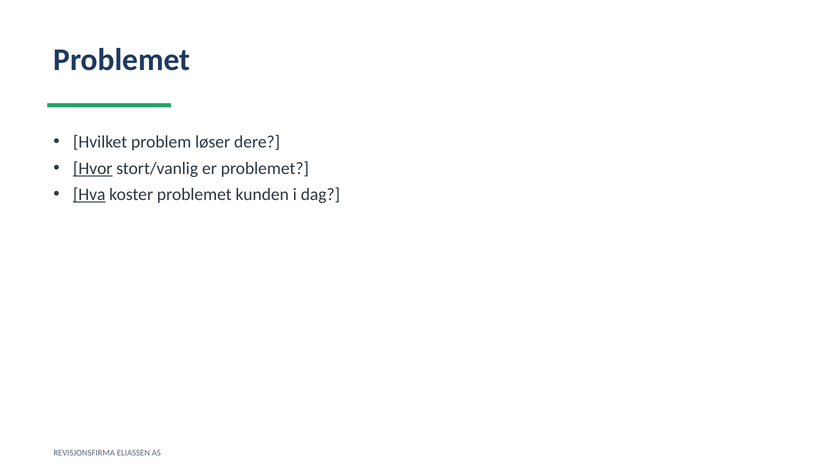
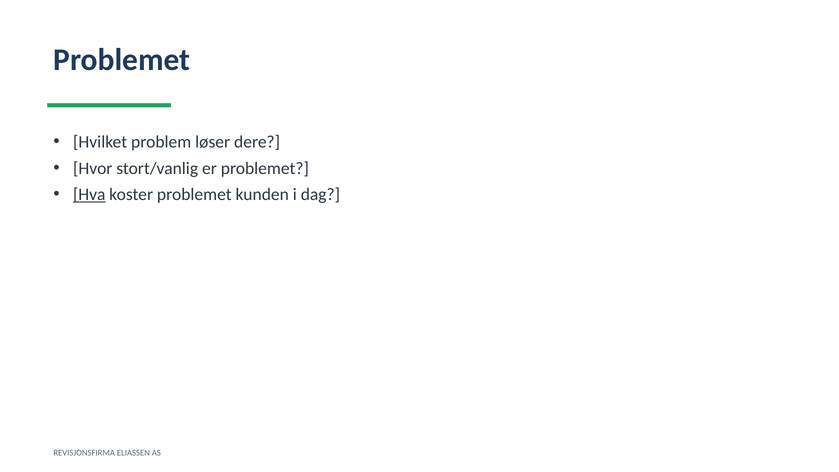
Hvor underline: present -> none (93, 168)
